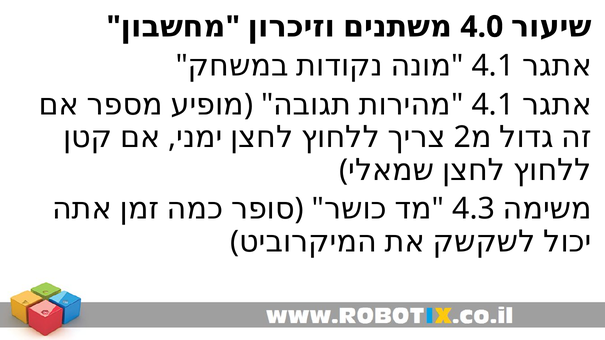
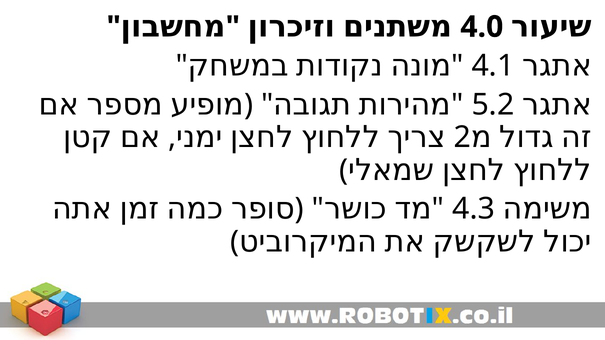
4.1: 4.1 -> 5.2 (493, 105)
